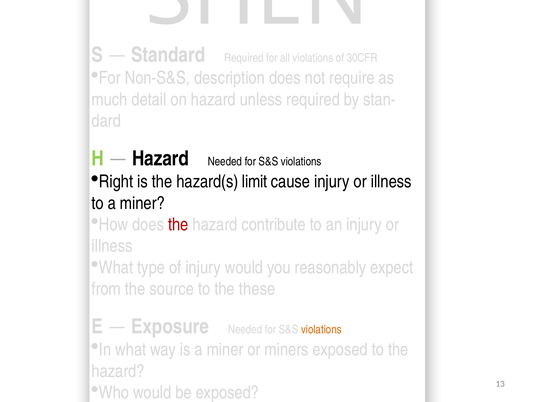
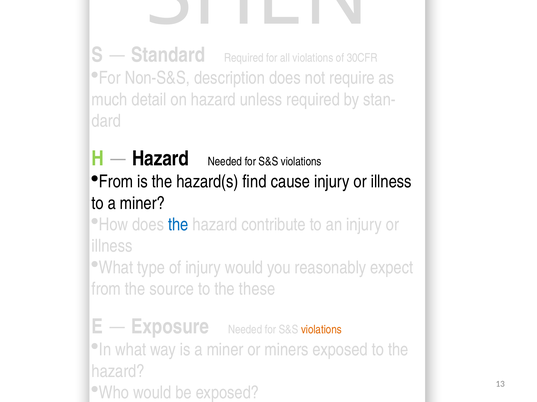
Right: Right -> From (116, 182)
limit: limit -> find (254, 182)
the colour: red -> blue (178, 225)
